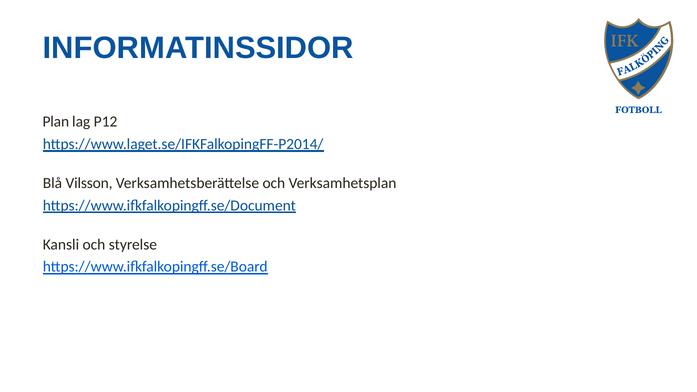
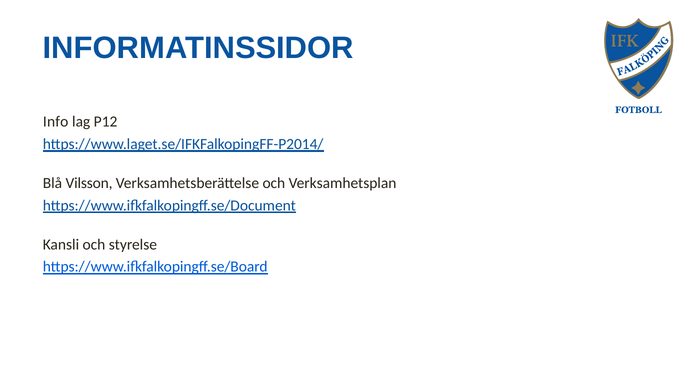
Plan: Plan -> Info (56, 122)
